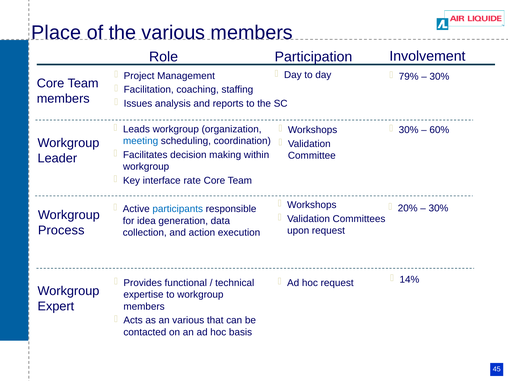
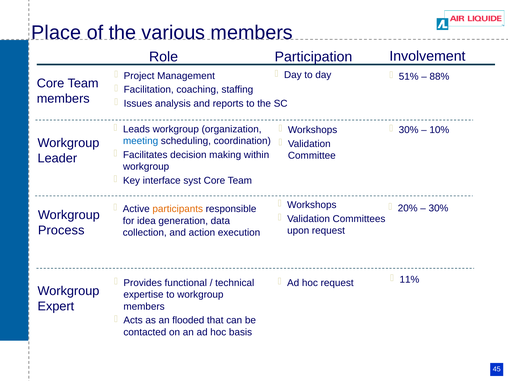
79%: 79% -> 51% (409, 77)
30%: 30% -> 88% (439, 77)
60%: 60% -> 10% (439, 130)
rate: rate -> syst (192, 181)
participants colour: blue -> orange (178, 209)
14%: 14% -> 11% (409, 280)
an various: various -> flooded (188, 320)
